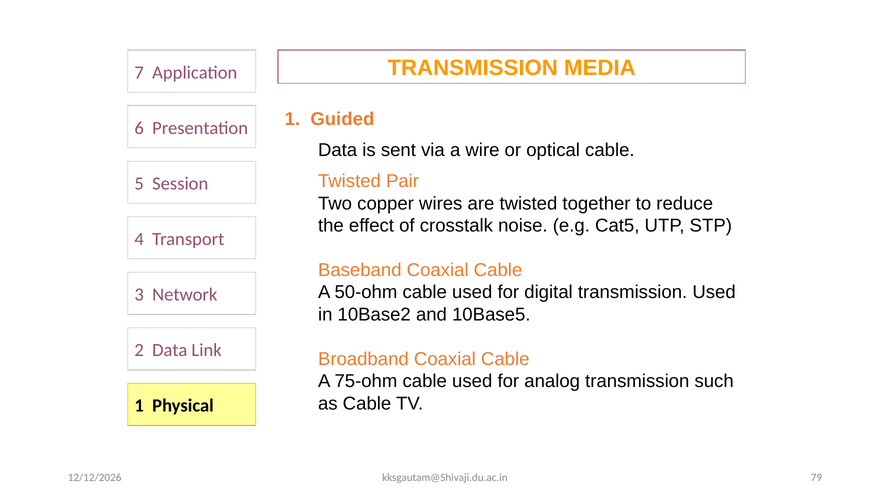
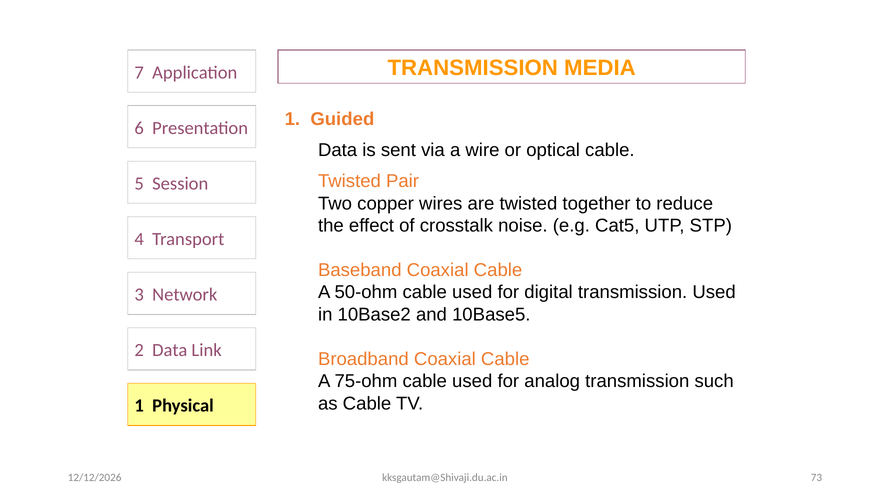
79: 79 -> 73 (816, 478)
